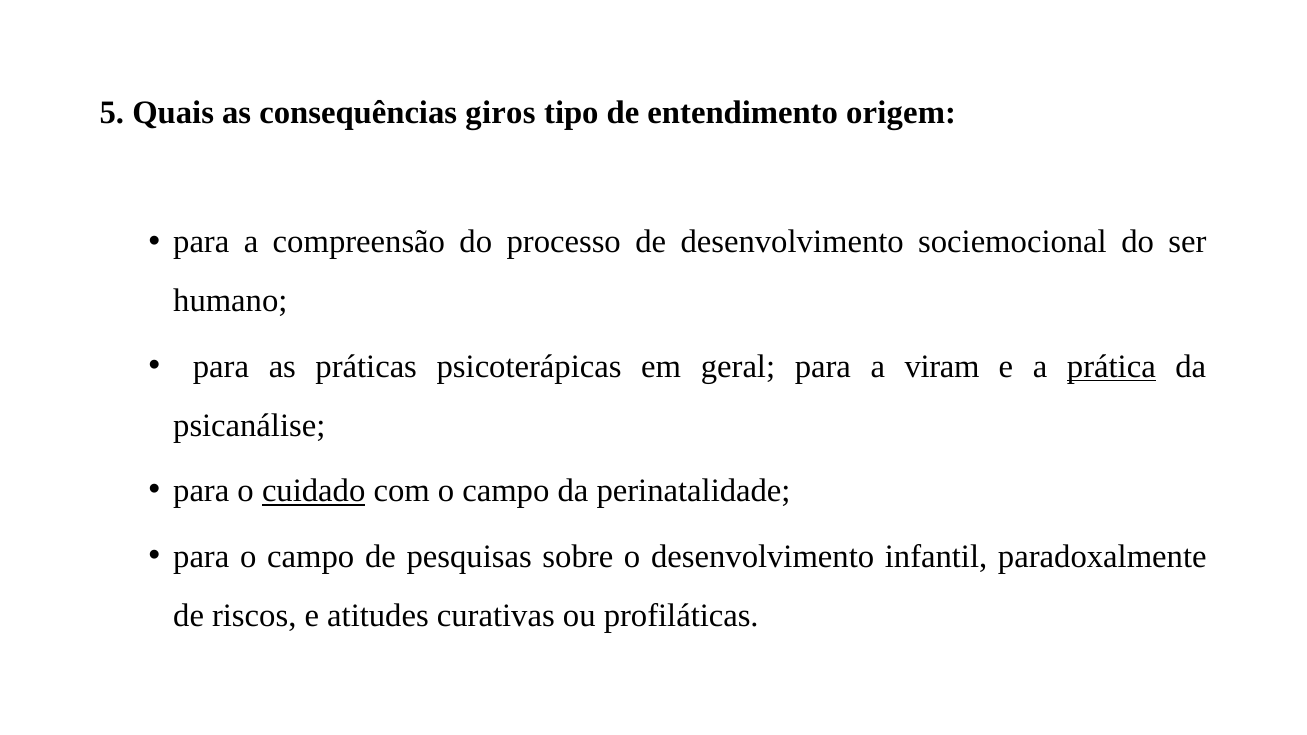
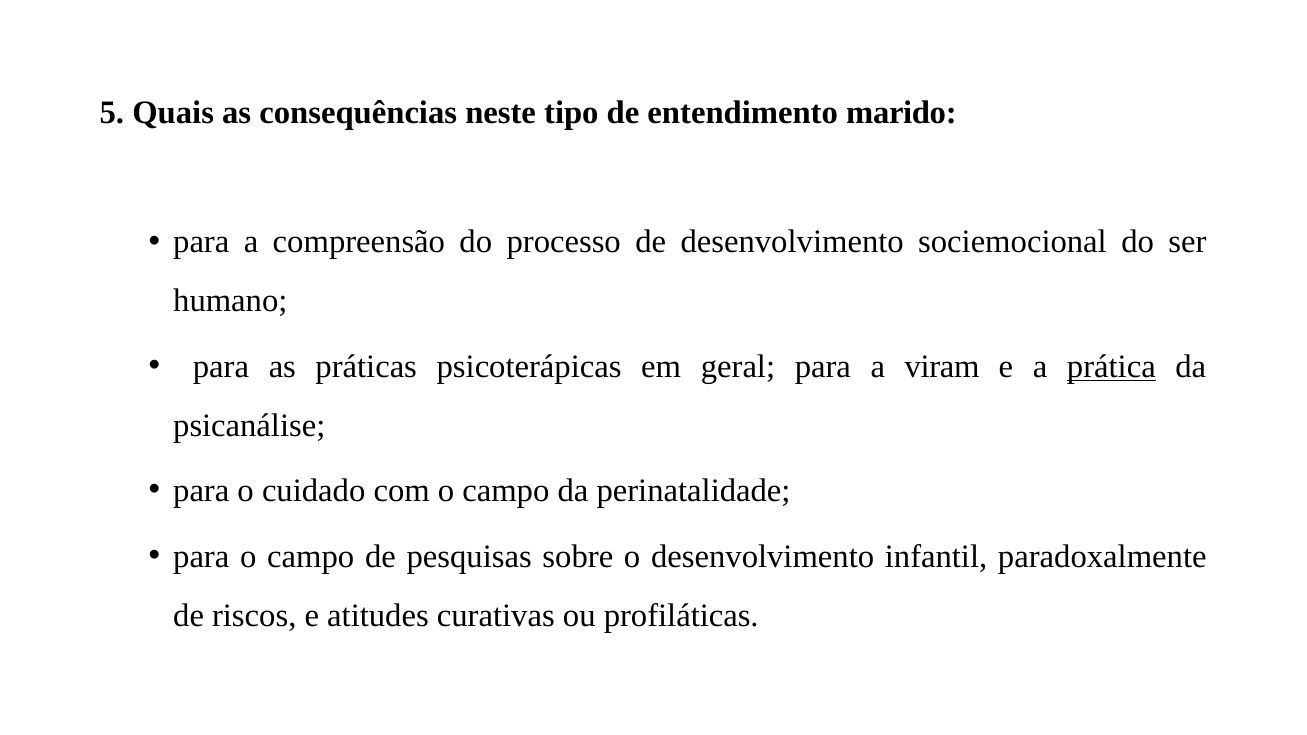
giros: giros -> neste (501, 112)
origem: origem -> marido (901, 112)
cuidado underline: present -> none (314, 491)
